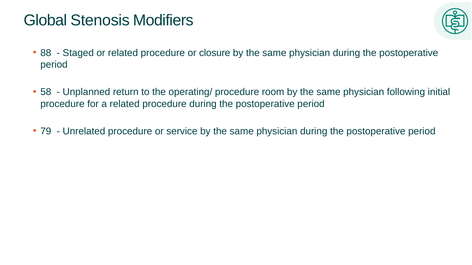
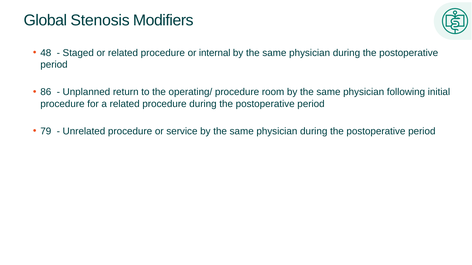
88: 88 -> 48 (46, 53)
closure: closure -> internal (215, 53)
58: 58 -> 86 (46, 92)
